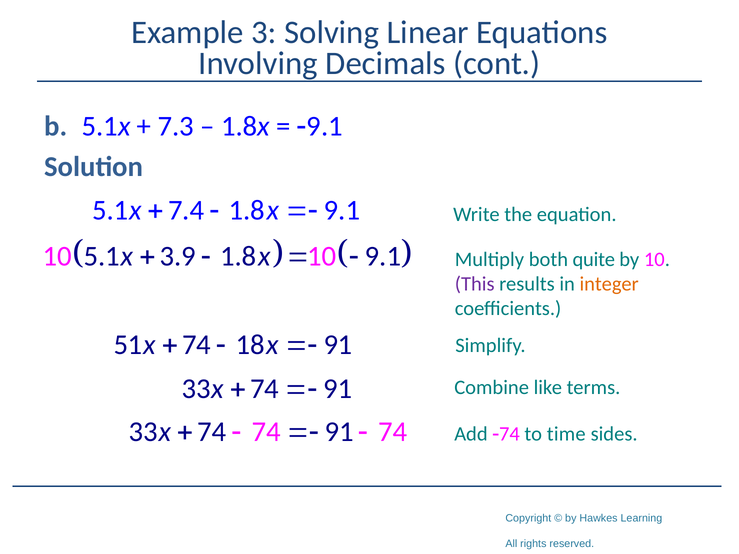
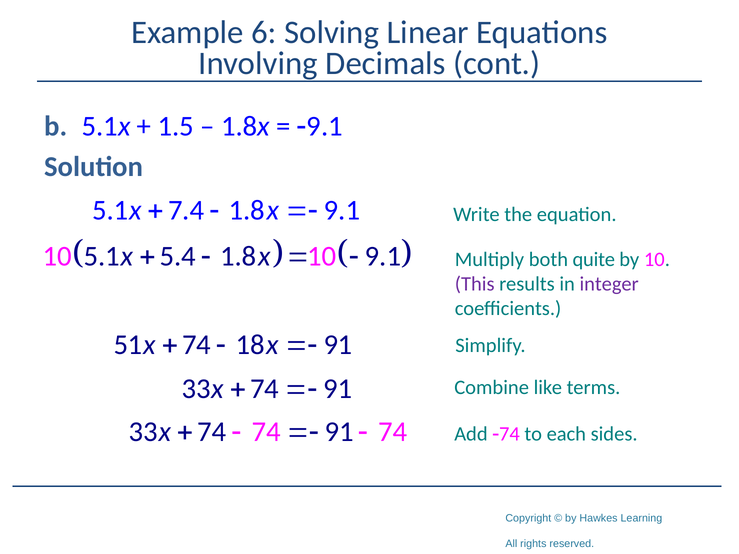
3: 3 -> 6 (264, 32)
7.3: 7.3 -> 1.5 (176, 126)
3.9: 3.9 -> 5.4 (178, 256)
integer colour: orange -> purple (609, 284)
time: time -> each (566, 434)
